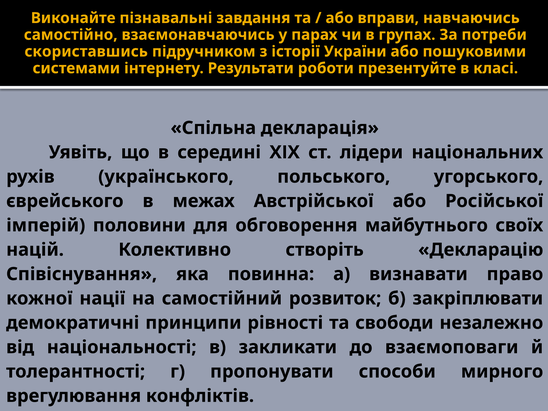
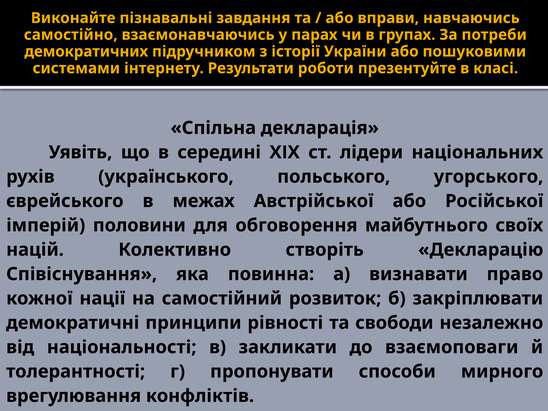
скориставшись: скориставшись -> демократичних (86, 51)
